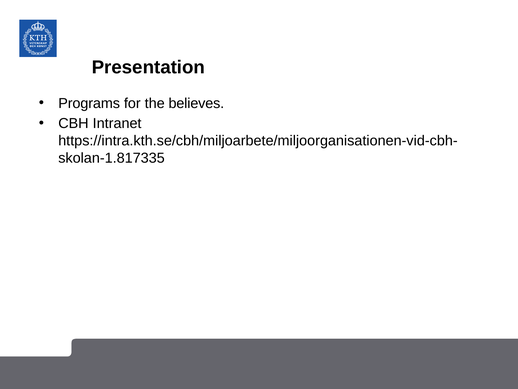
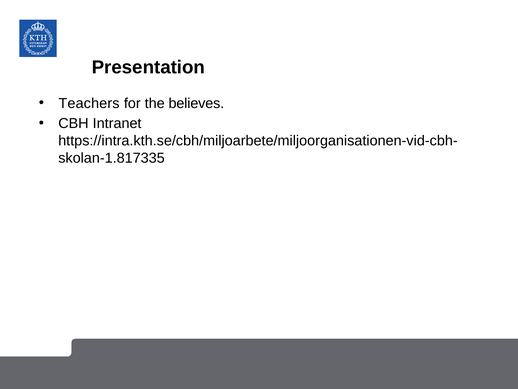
Programs: Programs -> Teachers (89, 103)
